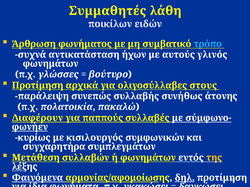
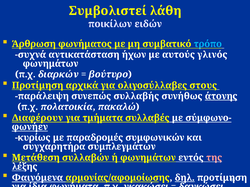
Συμμαθητές: Συμμαθητές -> Συμβολιστεί (107, 11)
γλώσσες: γλώσσες -> διαρκών (58, 75)
άτονης underline: none -> present (221, 96)
παππούς: παππούς -> τμήματα (103, 118)
κισιλουργός: κισιλουργός -> παραδρομές (95, 138)
της colour: yellow -> pink (214, 158)
